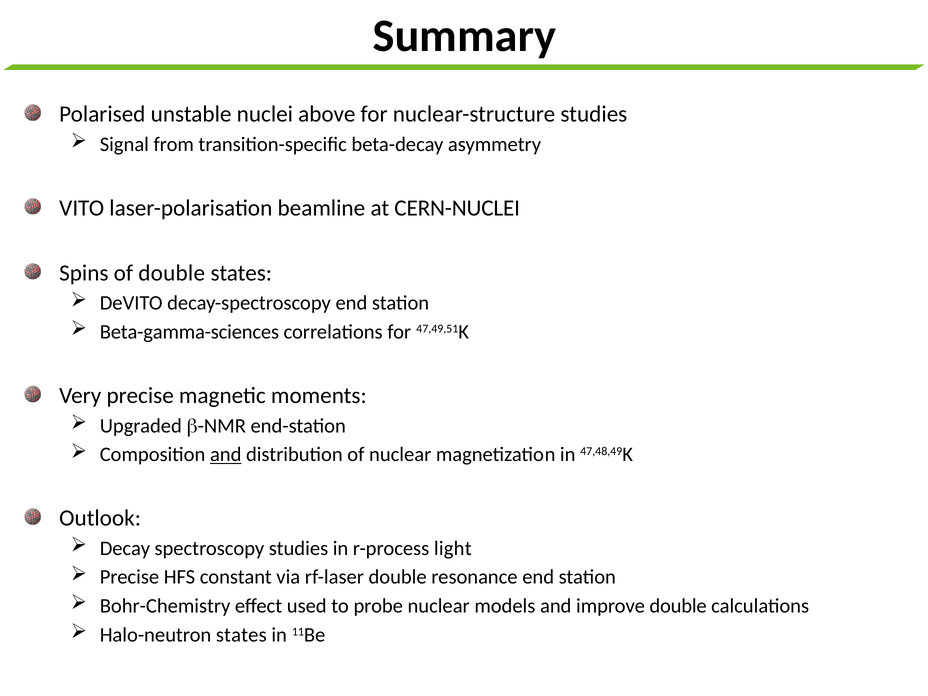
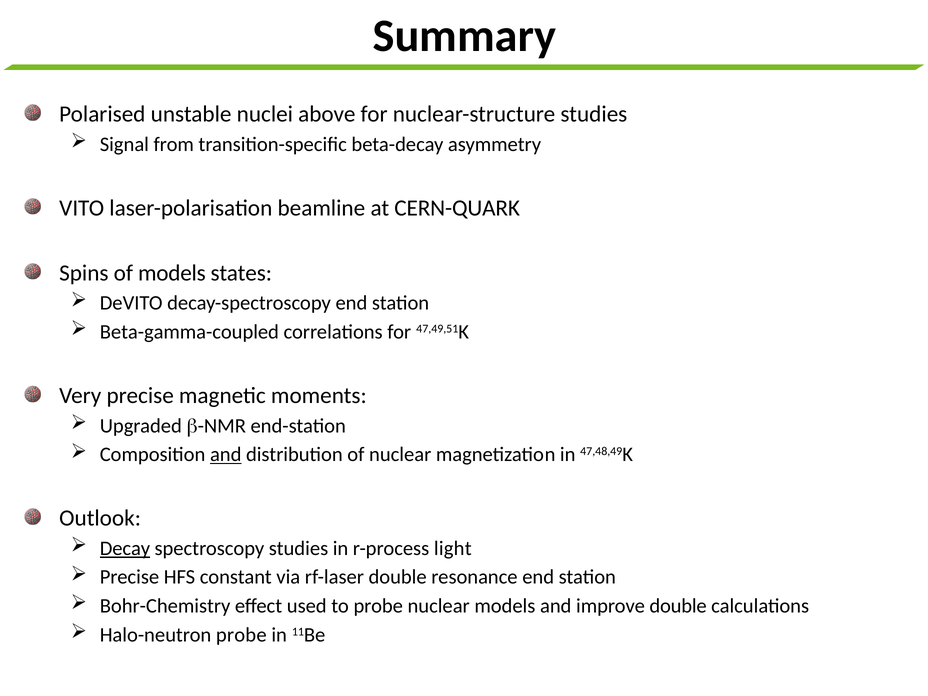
CERN-NUCLEI: CERN-NUCLEI -> CERN-QUARK (457, 208)
of double: double -> models (172, 273)
Beta-gamma-sciences: Beta-gamma-sciences -> Beta-gamma-coupled (189, 332)
Decay underline: none -> present (125, 548)
Halo-neutron states: states -> probe (241, 635)
